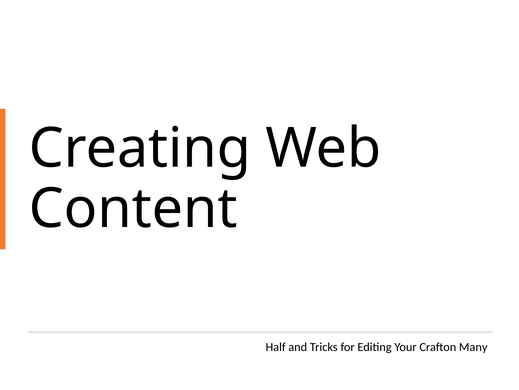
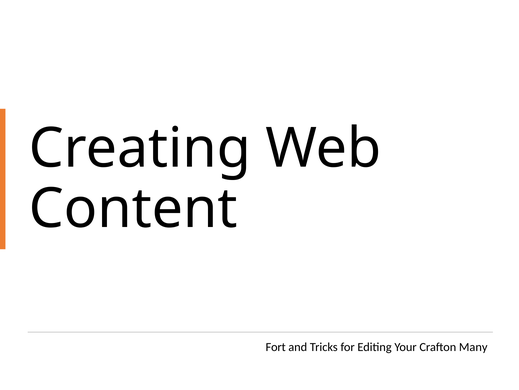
Half: Half -> Fort (276, 346)
